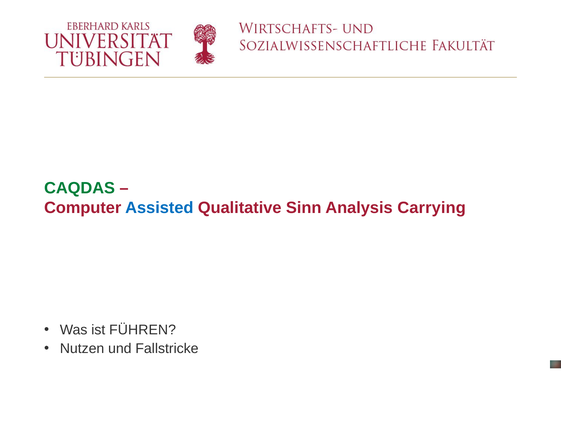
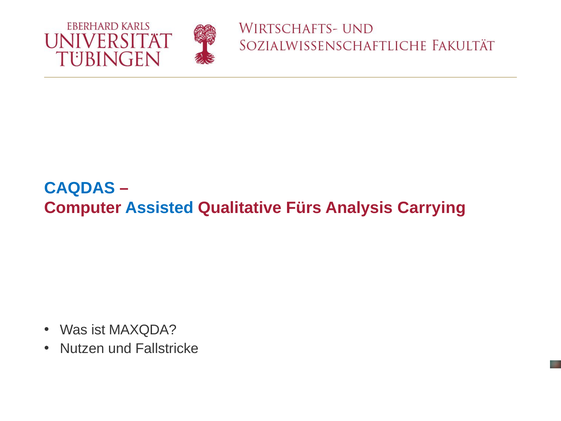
CAQDAS colour: green -> blue (80, 188)
Sinn: Sinn -> Fürs (304, 208)
FÜHREN: FÜHREN -> MAXQDA (143, 330)
